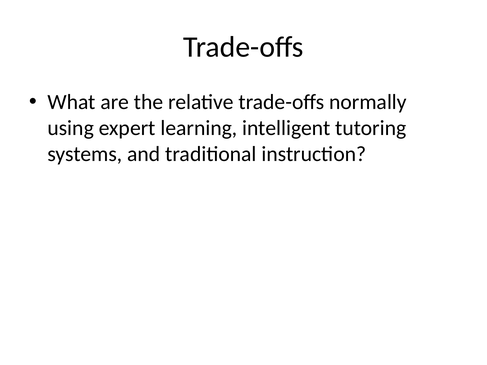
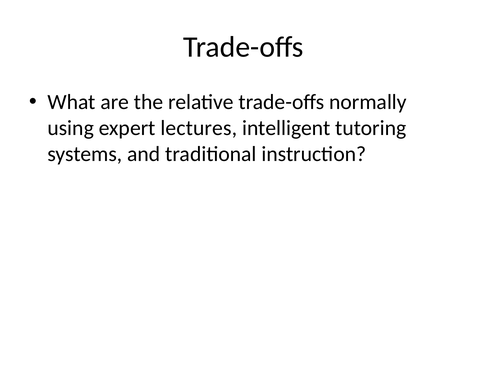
learning: learning -> lectures (199, 128)
